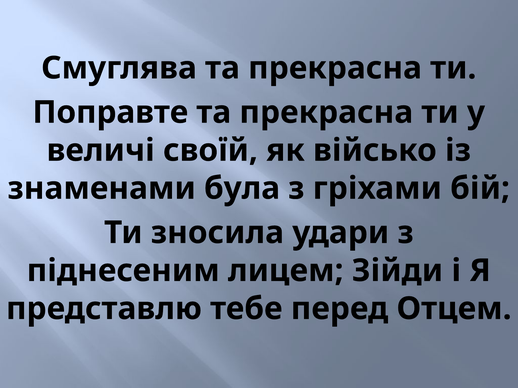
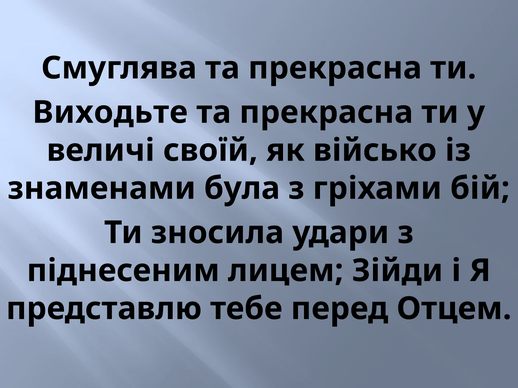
Поправте: Поправте -> Виходьте (110, 113)
